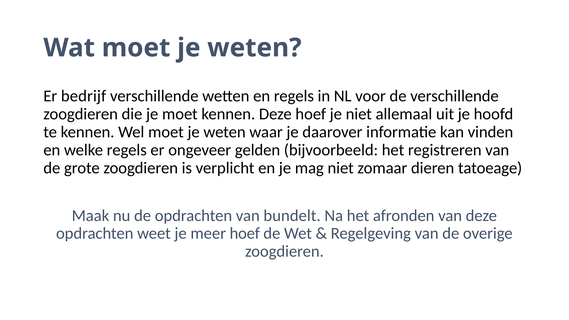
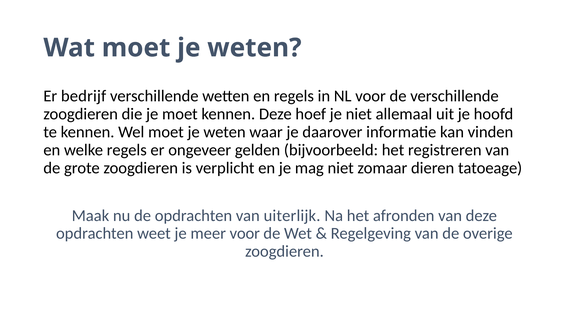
bundelt: bundelt -> uiterlijk (292, 216)
meer hoef: hoef -> voor (245, 234)
